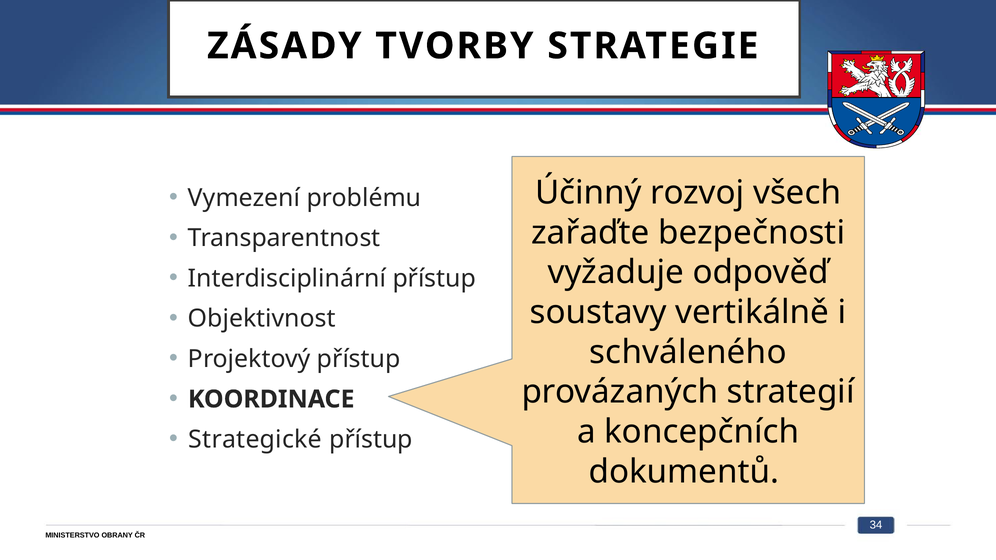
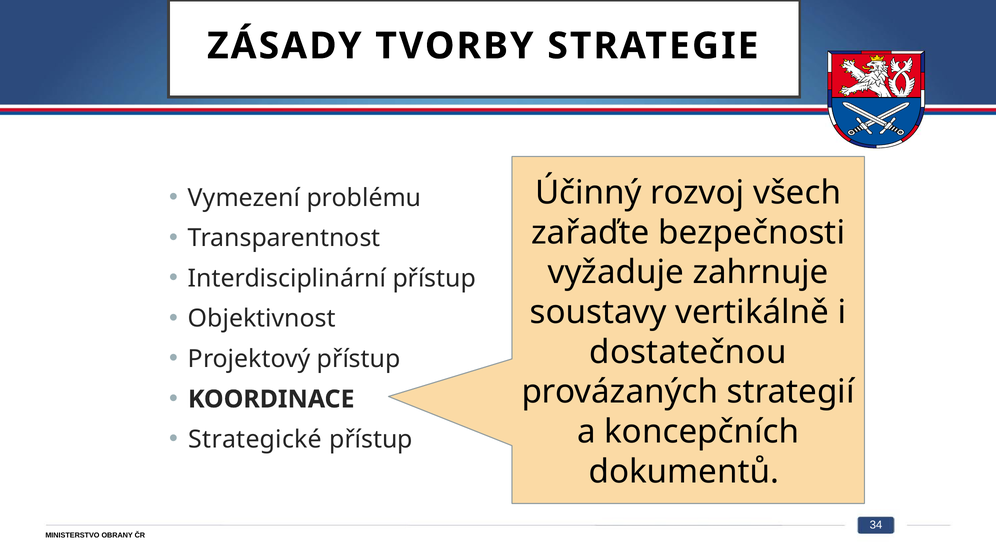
odpověď: odpověď -> zahrnuje (761, 273)
schváleného: schváleného -> dostatečnou (688, 352)
